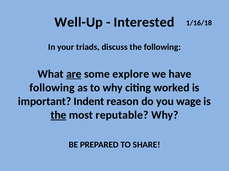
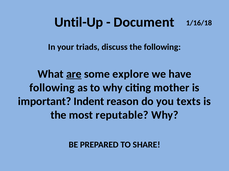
Well-Up: Well-Up -> Until-Up (79, 22)
Interested: Interested -> Document (144, 22)
worked: worked -> mother (171, 88)
wage: wage -> texts (189, 102)
the underline: present -> none (58, 116)
